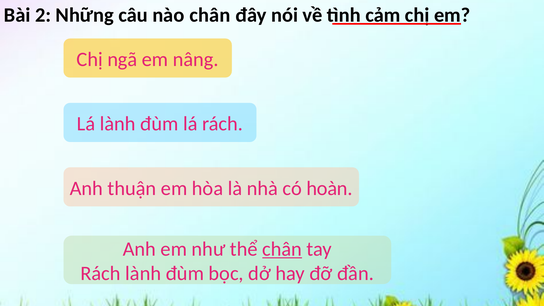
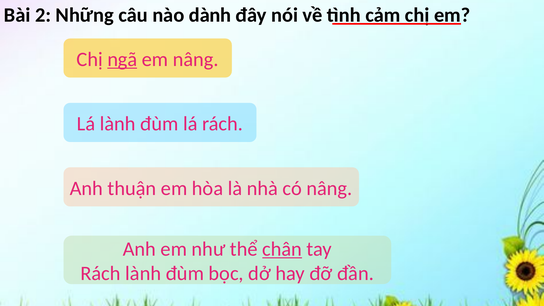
nào chân: chân -> dành (210, 15)
ngã underline: none -> present (122, 59)
có hoàn: hoàn -> nâng (329, 188)
